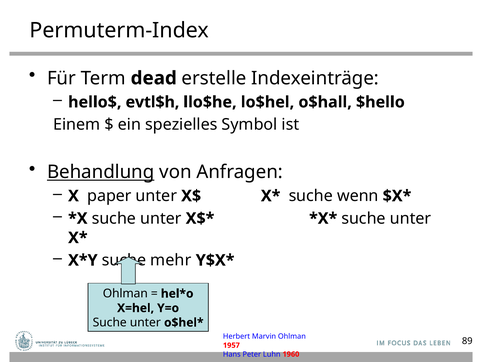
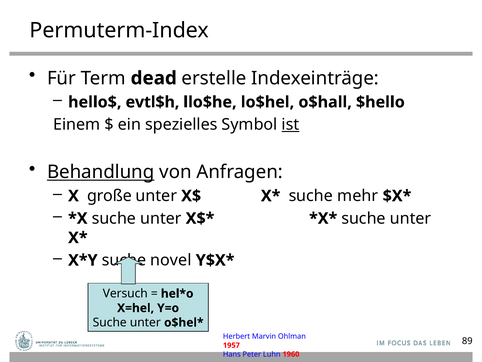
ist underline: none -> present (290, 124)
paper: paper -> große (109, 196)
wenn: wenn -> mehr (358, 196)
mehr: mehr -> novel (171, 260)
Ohlman: Ohlman -> Versuch (125, 293)
